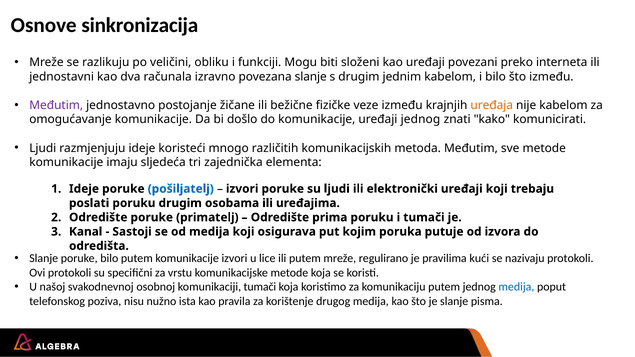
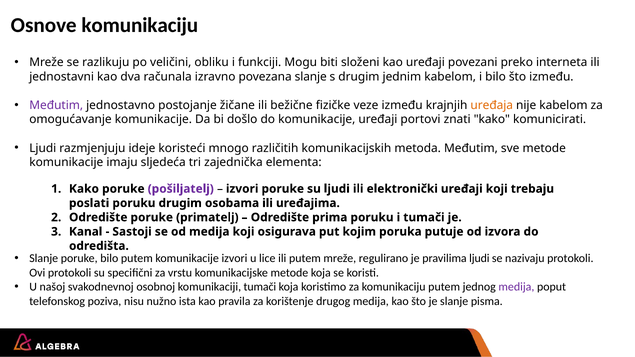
Osnove sinkronizacija: sinkronizacija -> komunikaciju (140, 25)
uređaji jednog: jednog -> portovi (421, 120)
Ideje: Ideje -> Kako (84, 189)
pošiljatelj colour: blue -> purple (181, 189)
pravilima kući: kući -> ljudi (479, 259)
medija colour: blue -> purple (516, 287)
